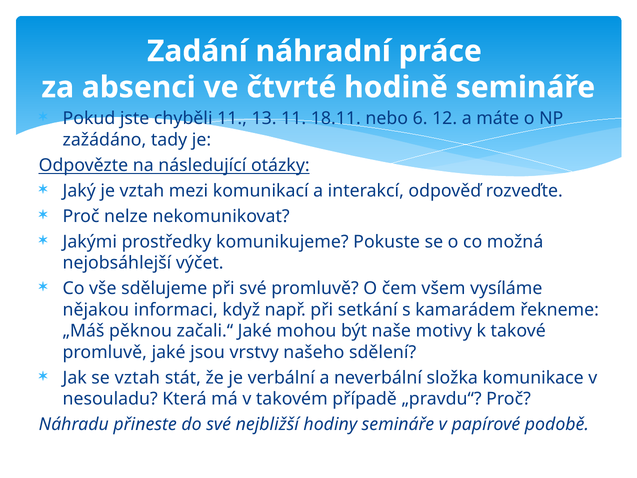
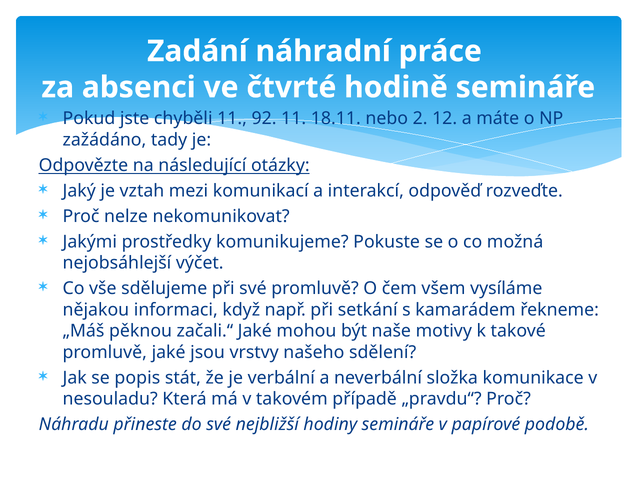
13: 13 -> 92 (264, 118)
6: 6 -> 2 (420, 118)
se vztah: vztah -> popis (137, 378)
